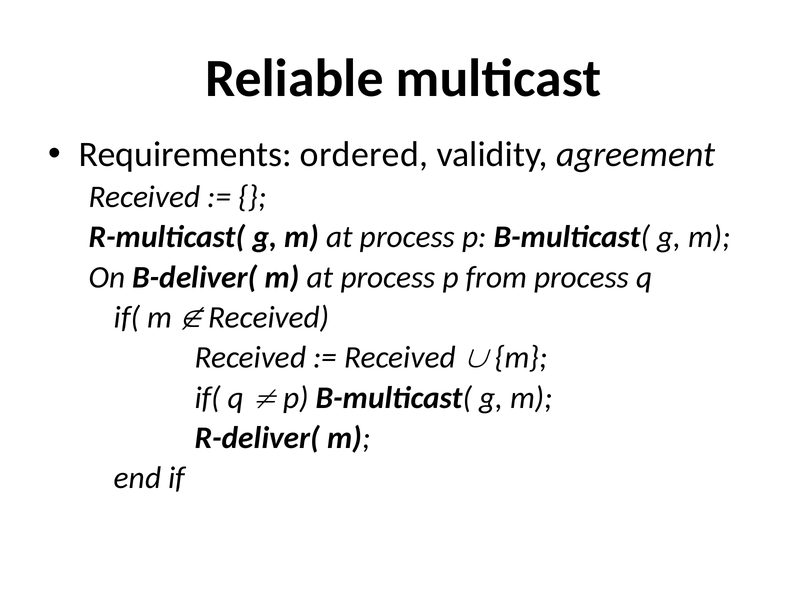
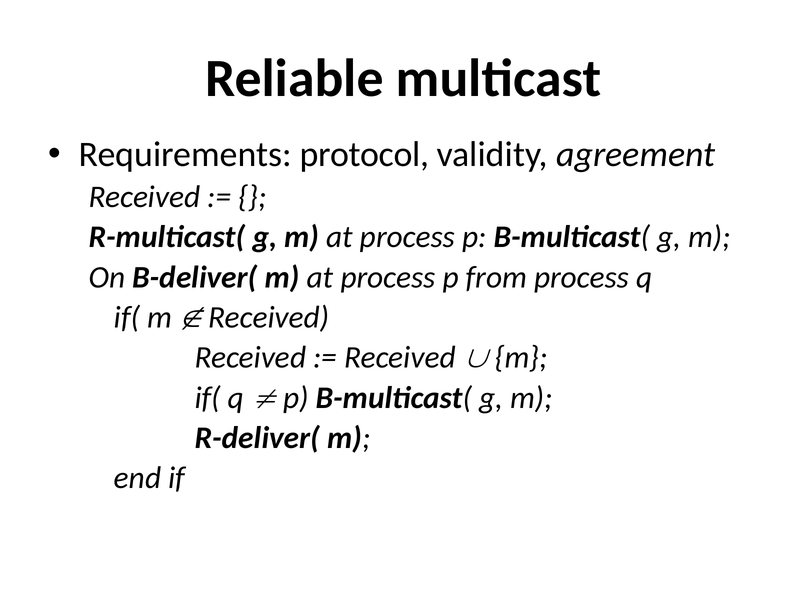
ordered: ordered -> protocol (364, 154)
